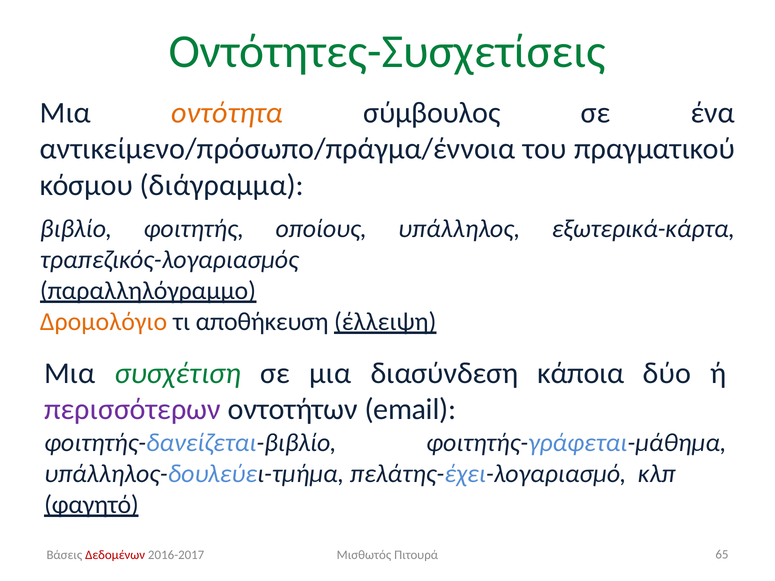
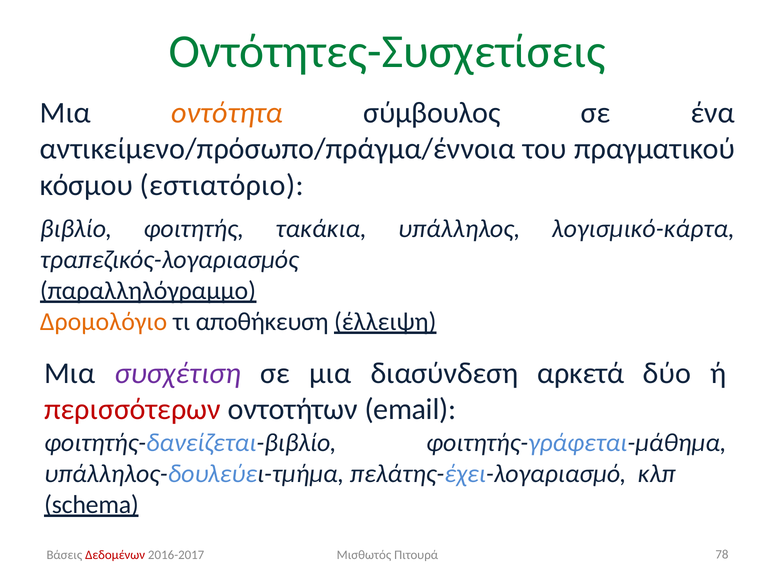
διάγραμμα: διάγραμμα -> εστιατόριο (222, 185)
οποίους: οποίους -> τακάκια (321, 229)
εξωτερικά-κάρτα: εξωτερικά-κάρτα -> λογισμικό-κάρτα (643, 229)
συσχέτιση colour: green -> purple (178, 373)
κάποια: κάποια -> αρκετά (581, 373)
περισσότερων colour: purple -> red (133, 409)
φαγητό: φαγητό -> schema (91, 505)
65: 65 -> 78 (722, 555)
